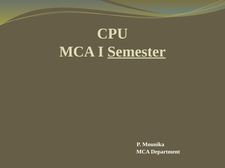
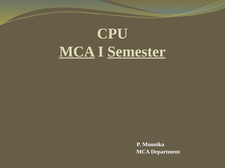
MCA underline: none -> present (77, 52)
